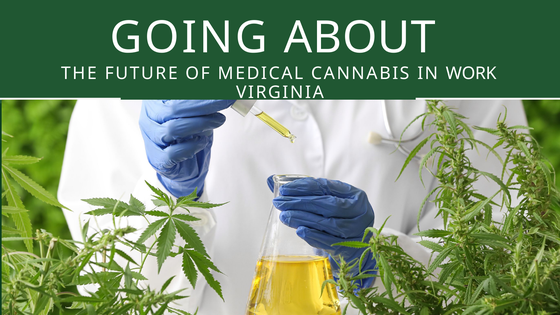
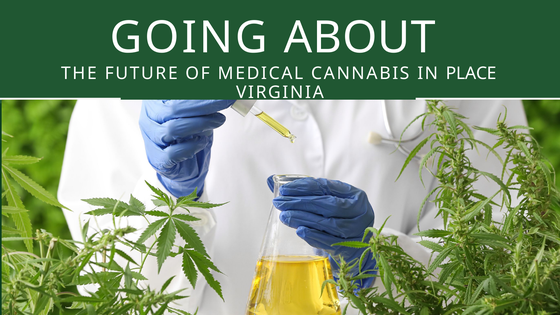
WORK: WORK -> PLACE (471, 74)
